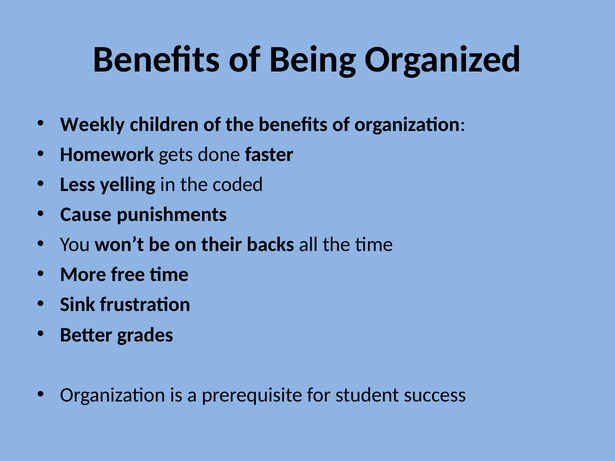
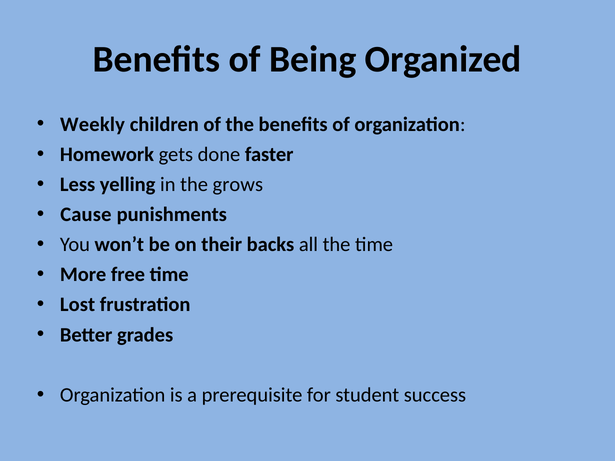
coded: coded -> grows (238, 185)
Sink: Sink -> Lost (78, 305)
